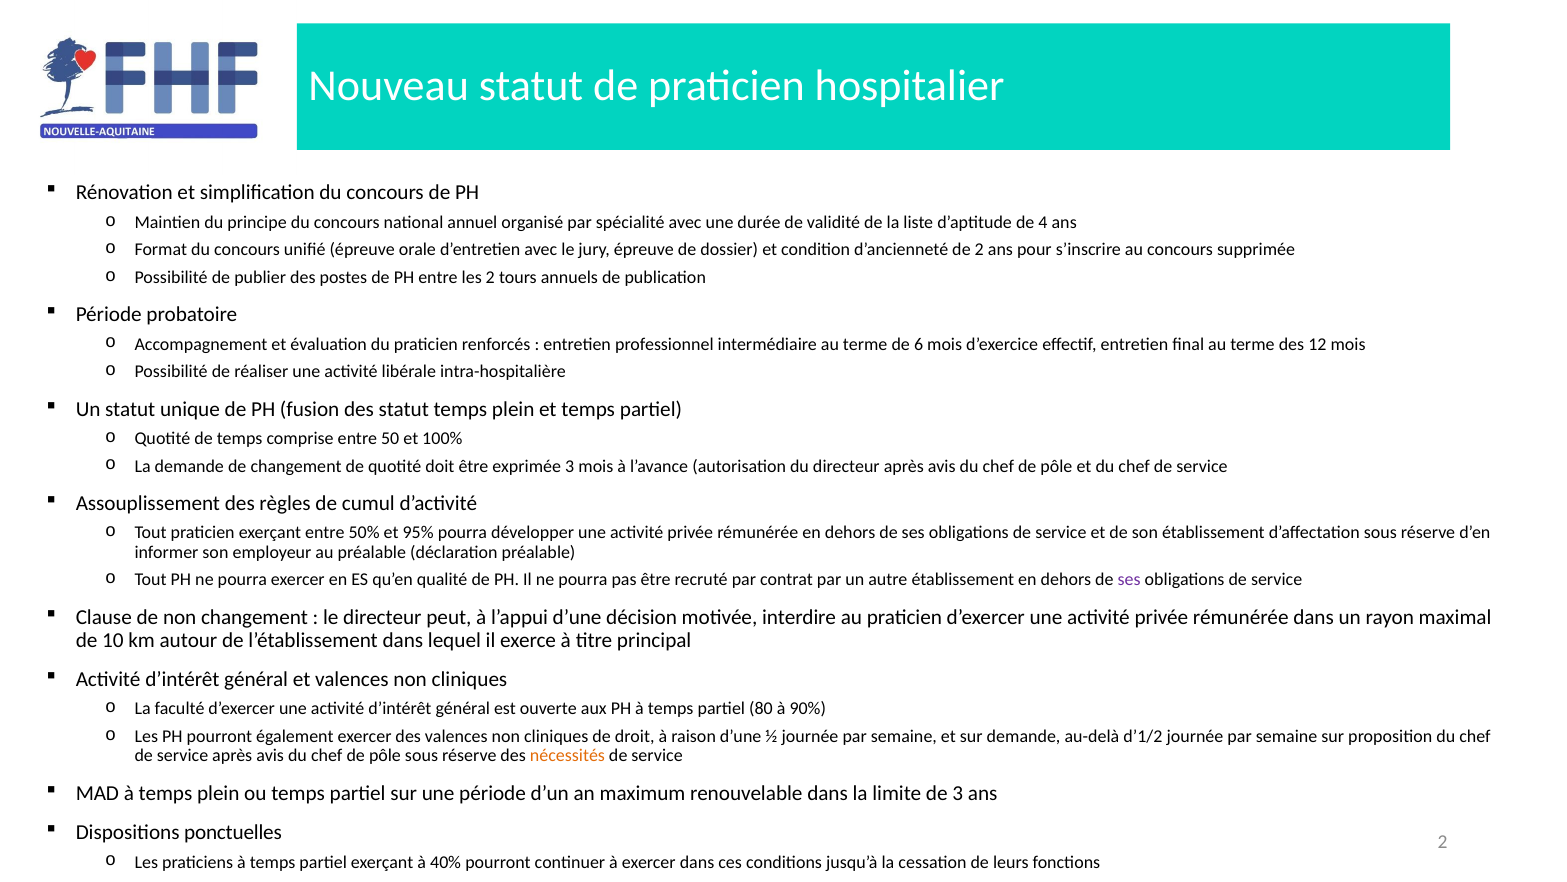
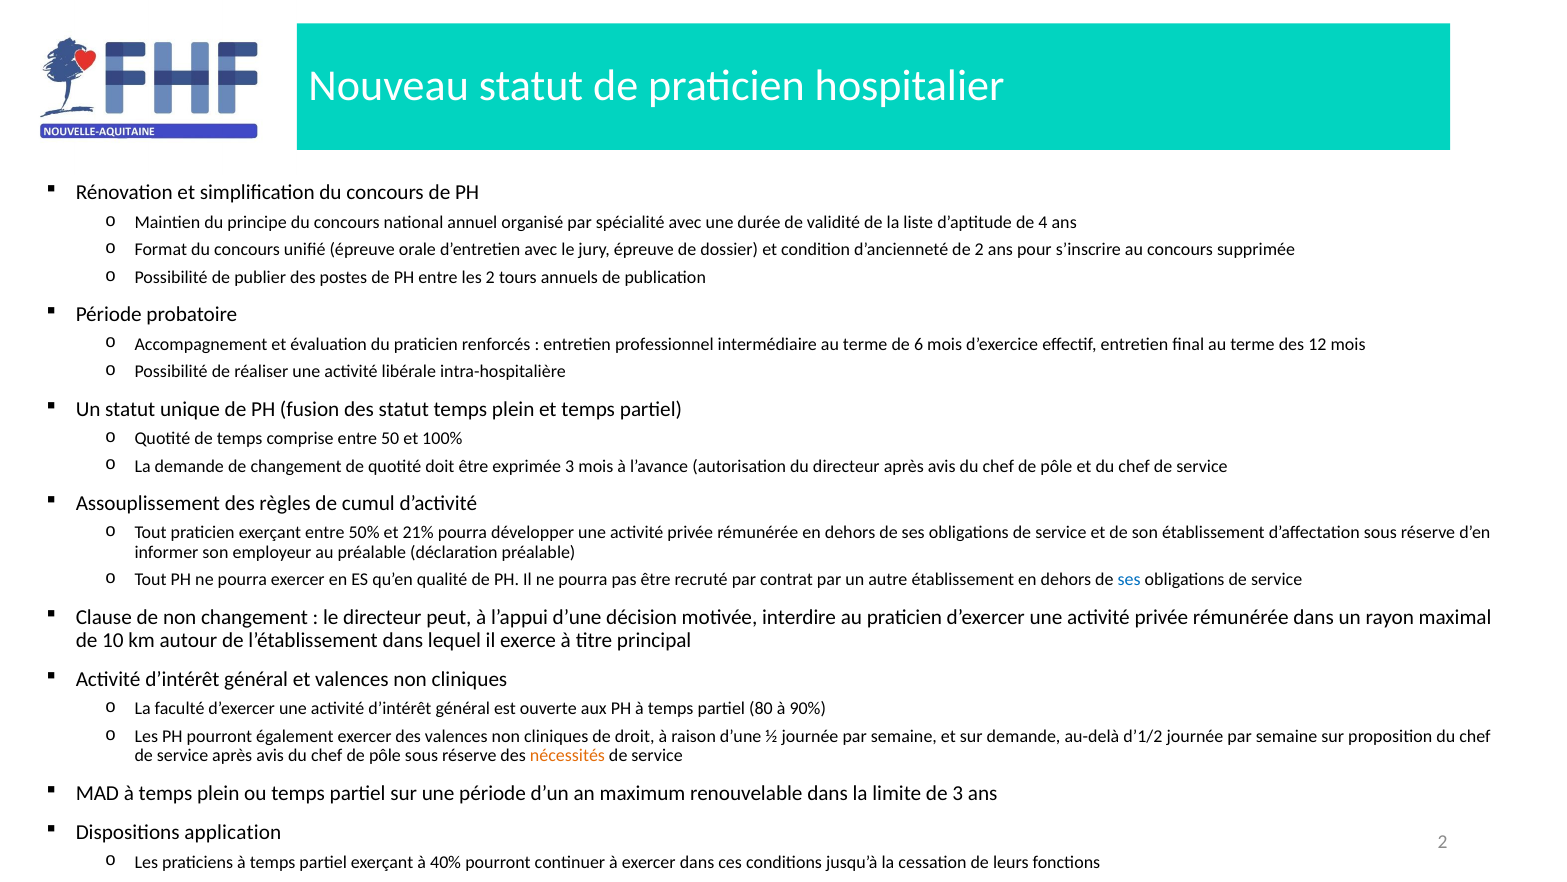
95%: 95% -> 21% (418, 533)
ses colour: purple -> blue (1129, 580)
ponctuelles: ponctuelles -> application (233, 832)
